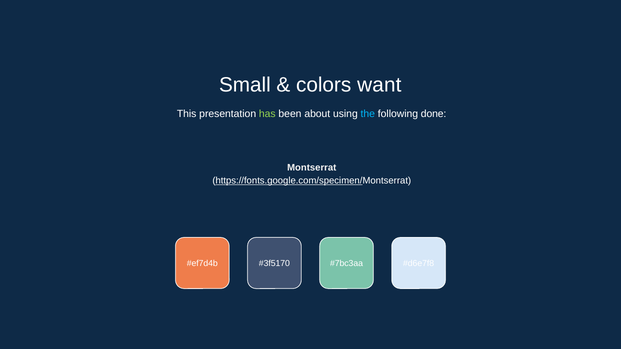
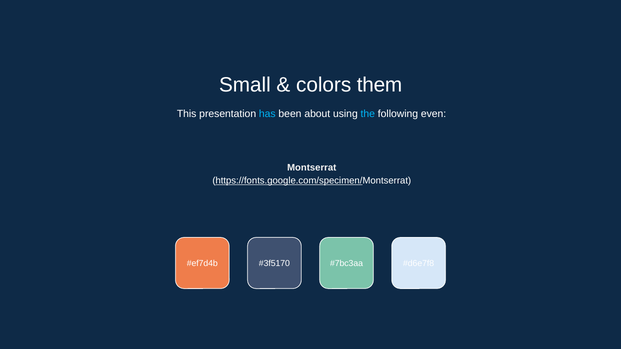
want: want -> them (380, 85)
has colour: light green -> light blue (267, 114)
done: done -> even (434, 114)
